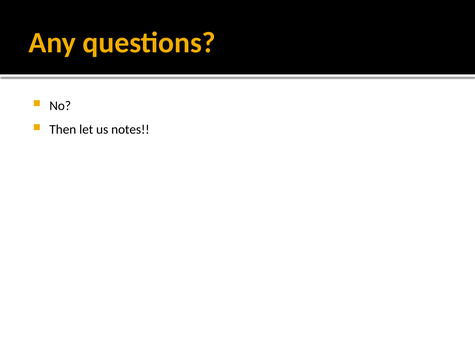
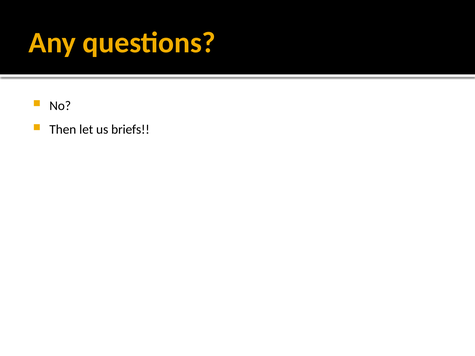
notes: notes -> briefs (130, 130)
